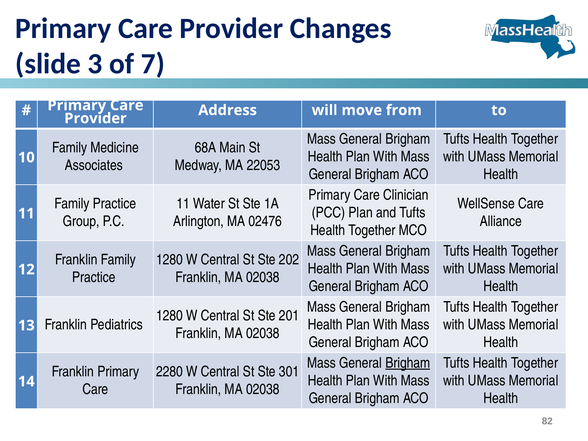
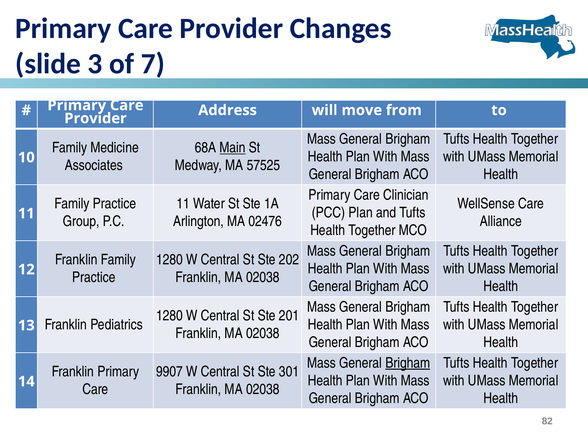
Main underline: none -> present (233, 148)
22053: 22053 -> 57525 (263, 165)
2280: 2280 -> 9907 (169, 372)
